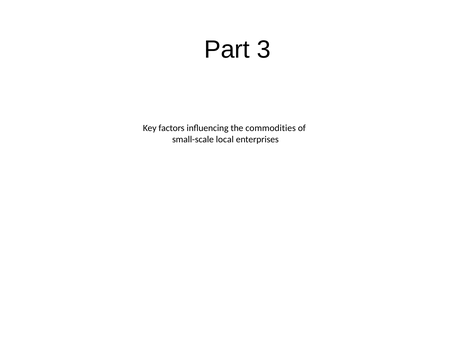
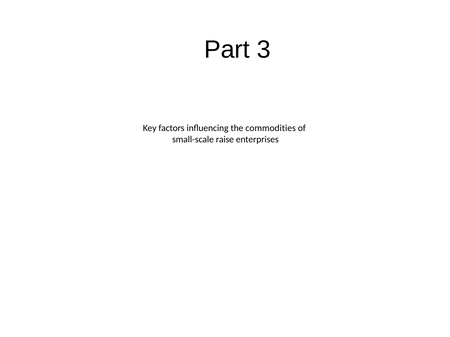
local: local -> raise (225, 140)
